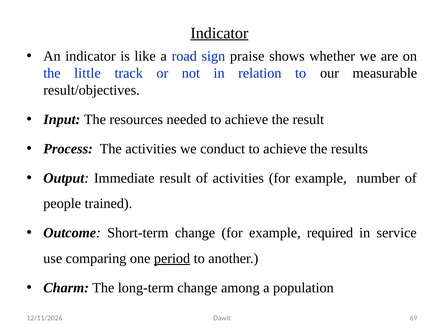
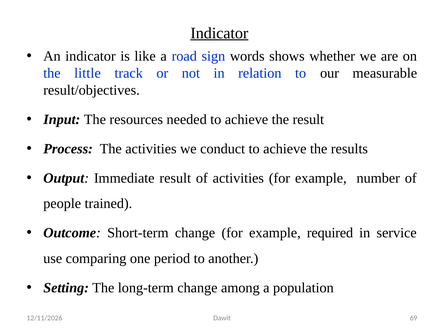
praise: praise -> words (247, 56)
period underline: present -> none (172, 258)
Charm: Charm -> Setting (66, 288)
